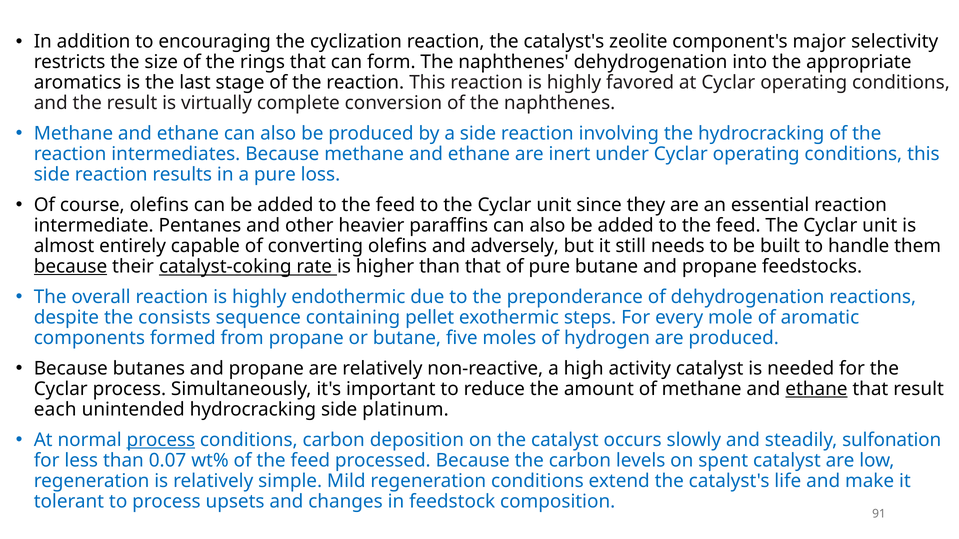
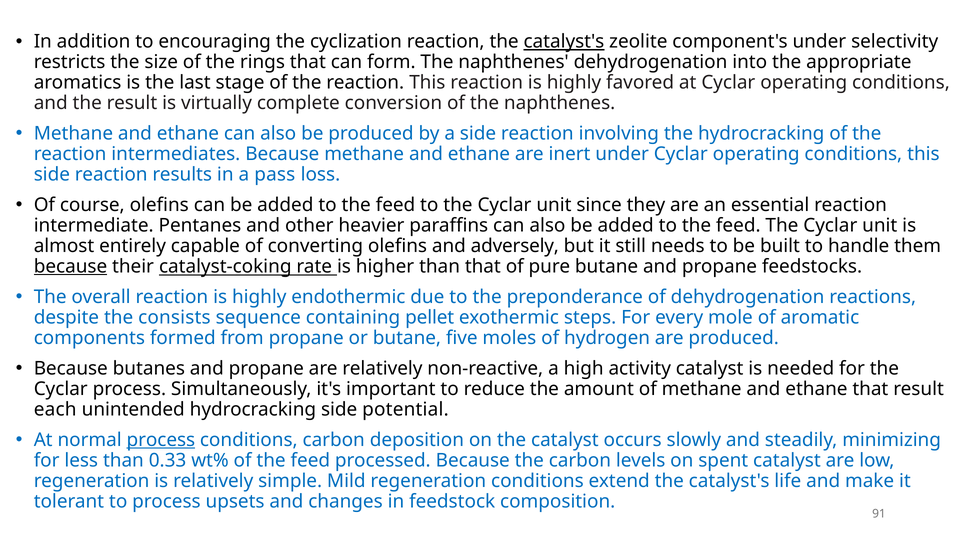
catalyst's underline: none -> present (564, 42)
component's major: major -> under (819, 42)
a pure: pure -> pass (275, 175)
ethane underline: present -> none (816, 389)
platinum: platinum -> potential (405, 410)
sulfonation: sulfonation -> minimizing (892, 440)
0.07: 0.07 -> 0.33 (168, 461)
